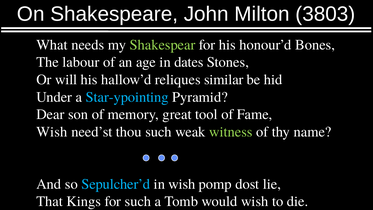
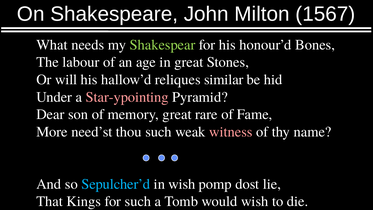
3803: 3803 -> 1567 (325, 14)
in dates: dates -> great (189, 62)
Star-ypointing colour: light blue -> pink (127, 97)
tool: tool -> rare (206, 114)
Wish: Wish -> More (52, 132)
witness colour: light green -> pink (231, 132)
